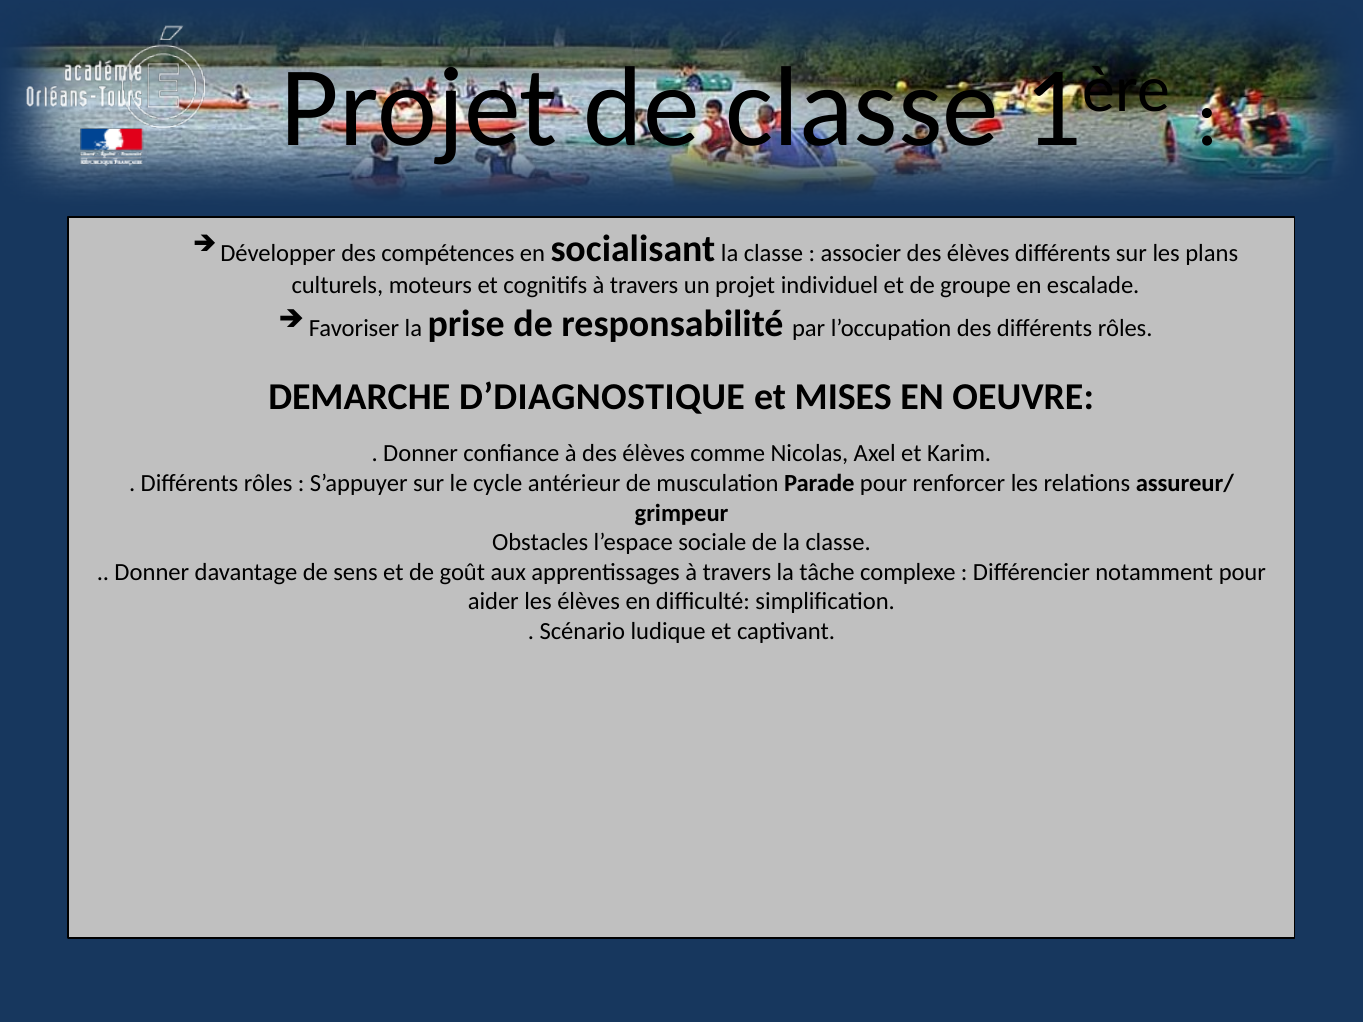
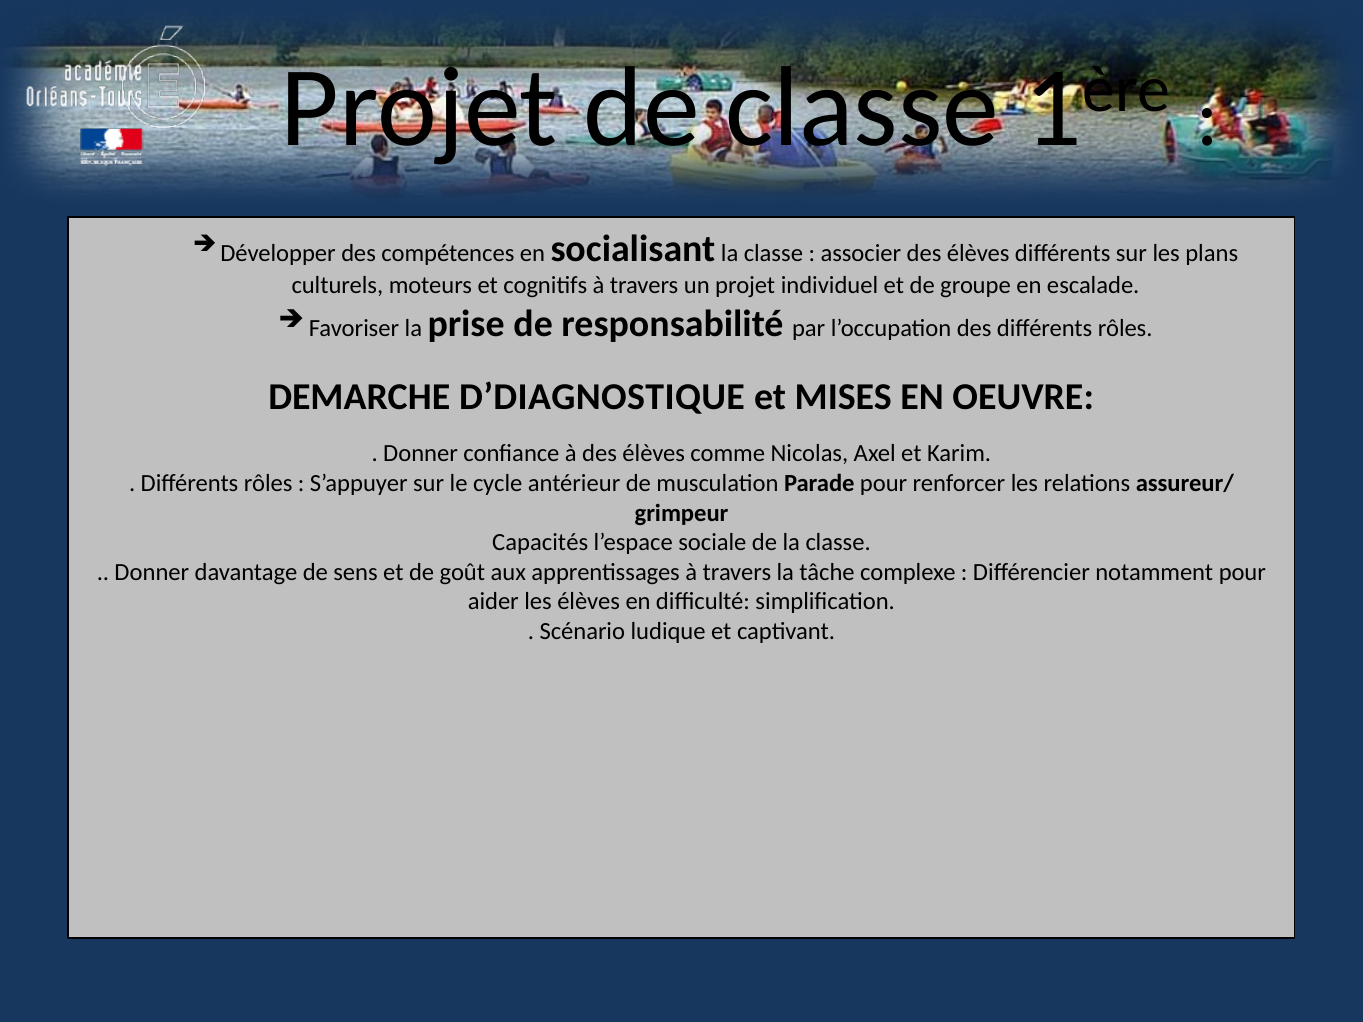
Obstacles: Obstacles -> Capacités (540, 543)
